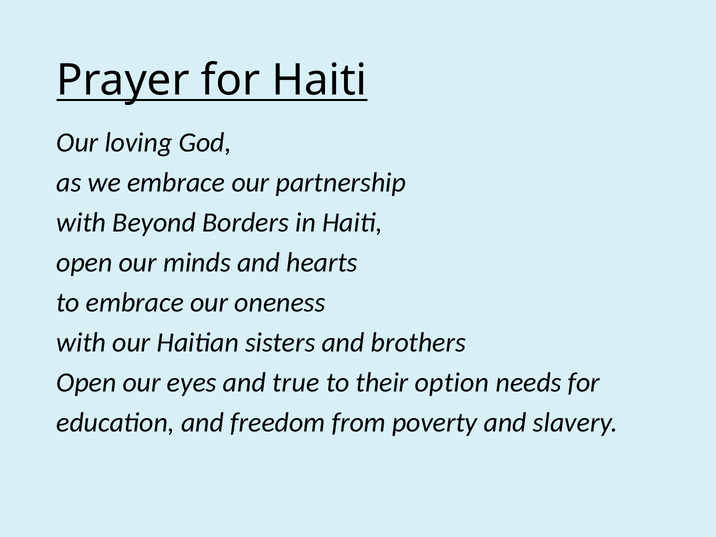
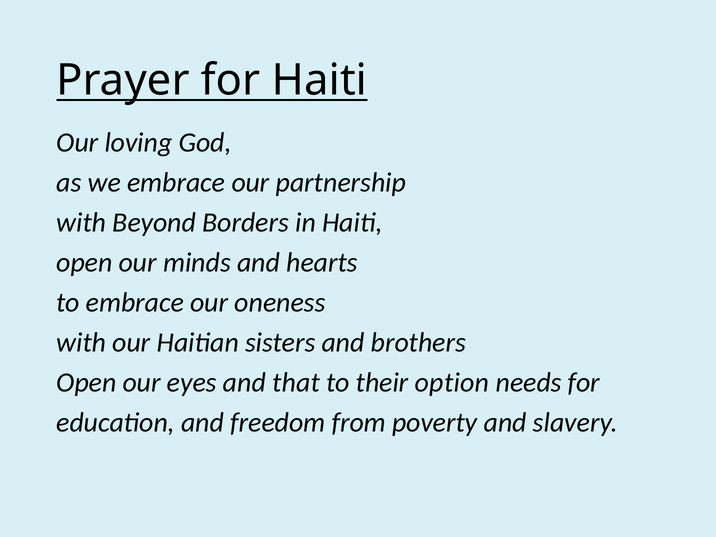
true: true -> that (296, 383)
